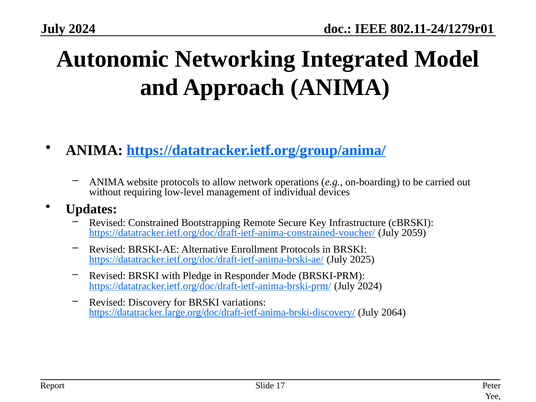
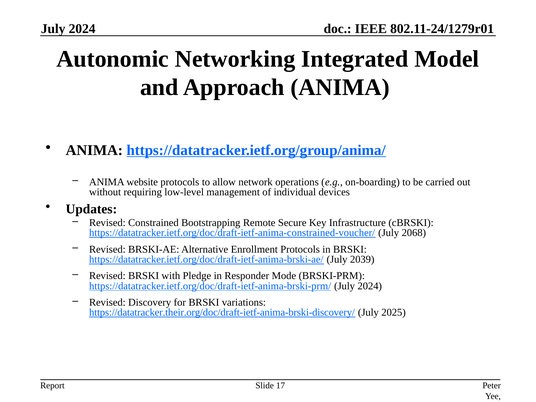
2059: 2059 -> 2068 (414, 233)
2025: 2025 -> 2039 (362, 259)
https://datatracker.large.org/doc/draft-ietf-anima-brski-discovery/: https://datatracker.large.org/doc/draft-ietf-anima-brski-discovery/ -> https://datatracker.their.org/doc/draft-ietf-anima-brski-discovery/ (222, 312)
2064: 2064 -> 2025 (394, 312)
